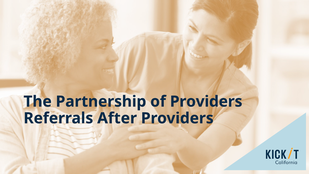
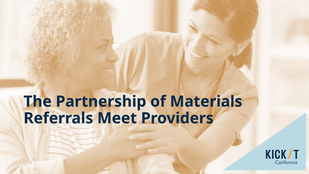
of Providers: Providers -> Materials (206, 101)
After: After -> Meet (117, 118)
